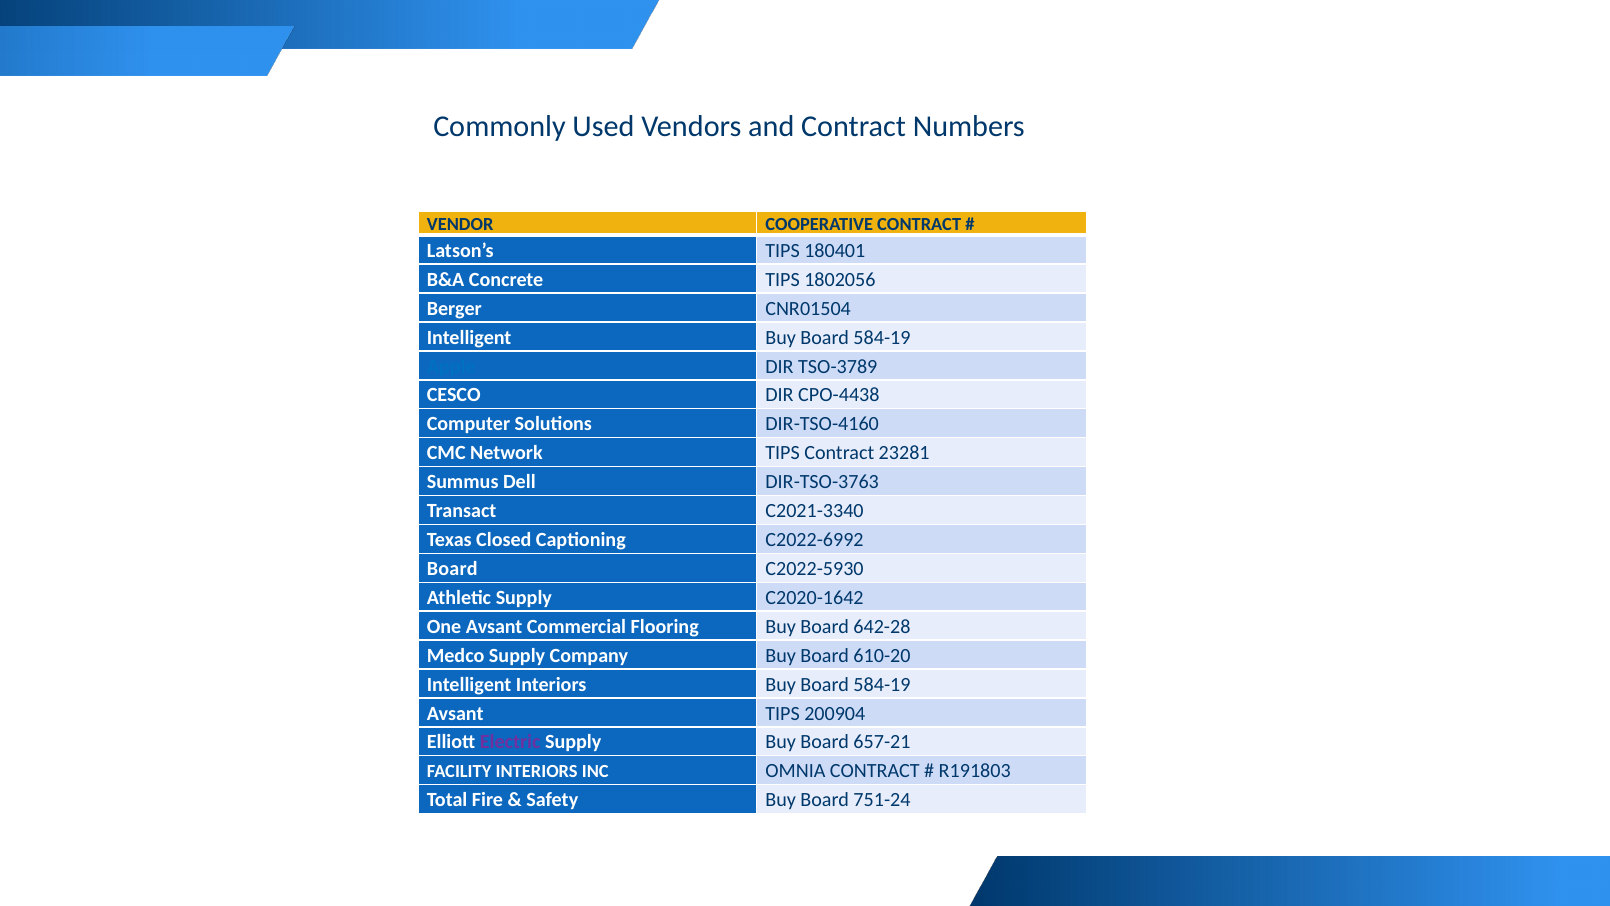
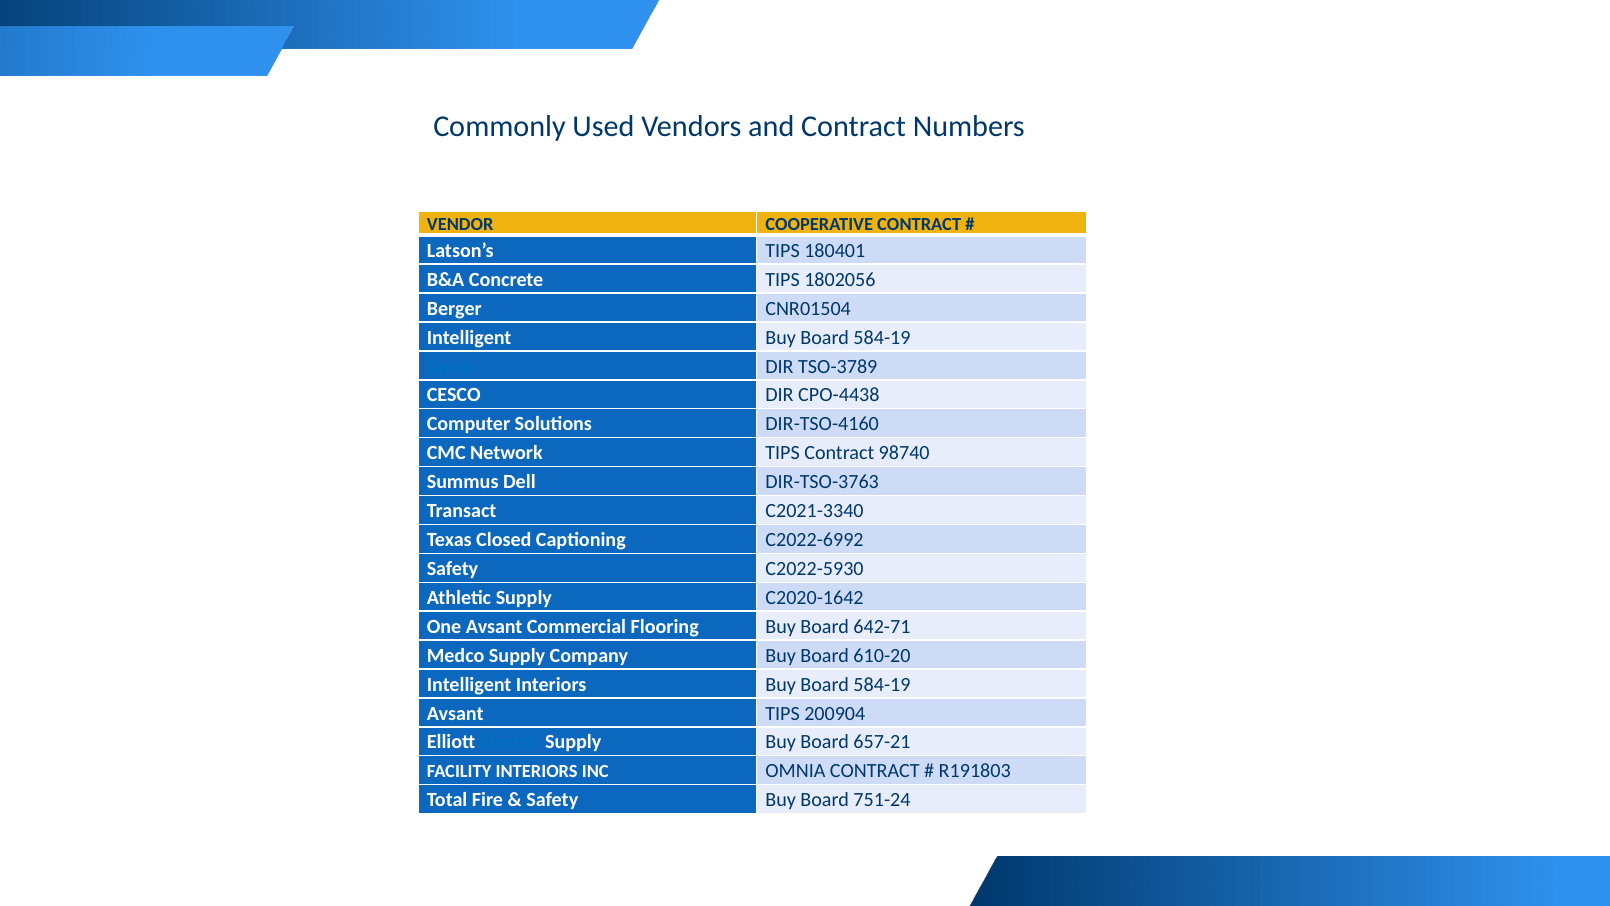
23281: 23281 -> 98740 (904, 453)
Board: Board -> Safety (453, 569)
642-28: 642-28 -> 642-71 (882, 626)
Electric colour: purple -> blue (510, 742)
